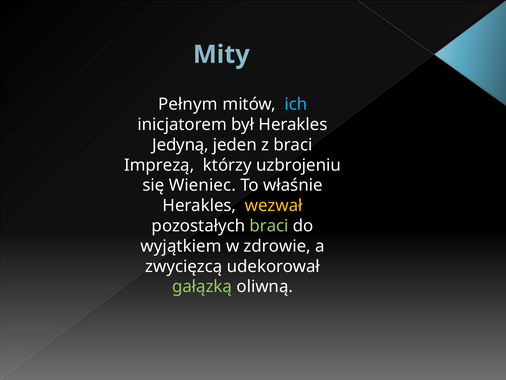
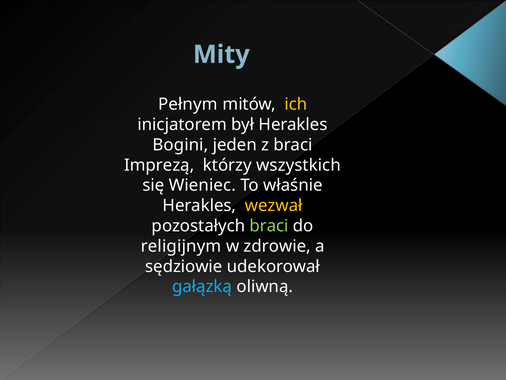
ich colour: light blue -> yellow (296, 104)
Jedyną: Jedyną -> Bogini (180, 145)
uzbrojeniu: uzbrojeniu -> wszystkich (298, 165)
wyjątkiem: wyjątkiem -> religijnym (181, 246)
zwycięzcą: zwycięzcą -> sędziowie (184, 266)
gałązką colour: light green -> light blue (202, 286)
